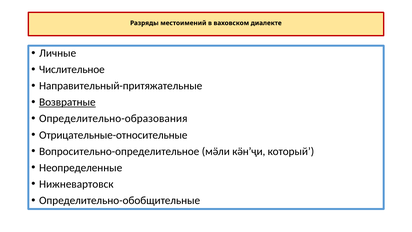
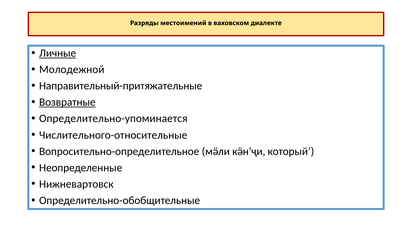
Личные underline: none -> present (58, 53)
Числительное: Числительное -> Молодежной (72, 69)
Определительно-образования: Определительно-образования -> Определительно-упоминается (113, 119)
Отрицательные-относительные: Отрицательные-относительные -> Числительного-относительные (113, 135)
